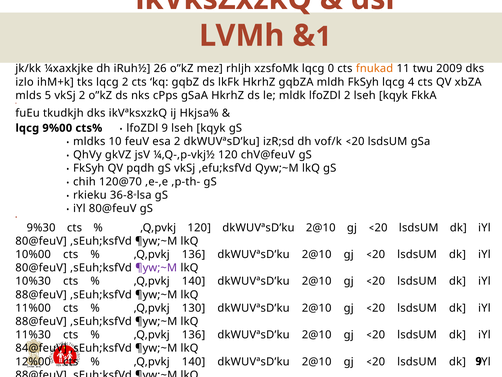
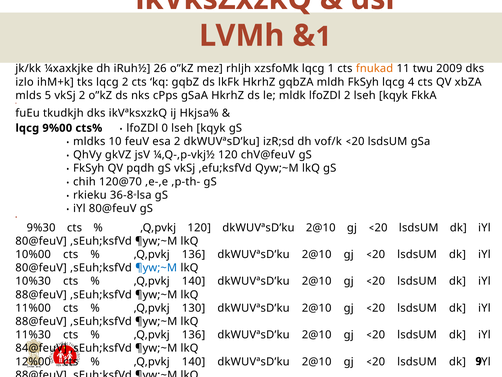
0: 0 -> 1 (331, 69)
lfoZDl 9: 9 -> 0 (165, 128)
¶yw;~M colour: purple -> blue (156, 268)
